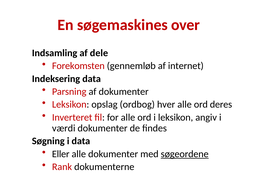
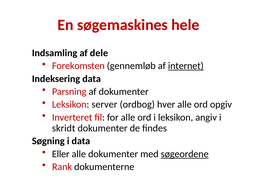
over: over -> hele (185, 25)
internet underline: none -> present (186, 66)
opslag: opslag -> server (104, 104)
deres: deres -> opgiv (221, 104)
værdi: værdi -> skridt (64, 128)
